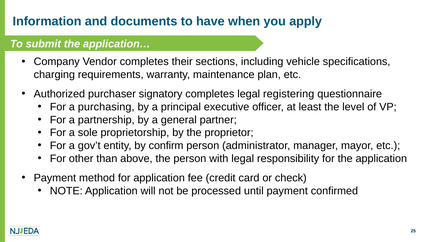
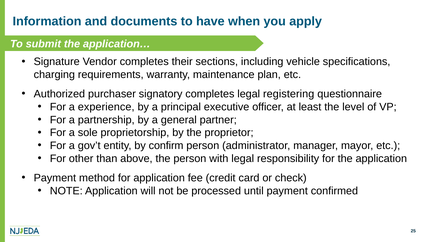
Company: Company -> Signature (57, 62)
purchasing: purchasing -> experience (106, 107)
